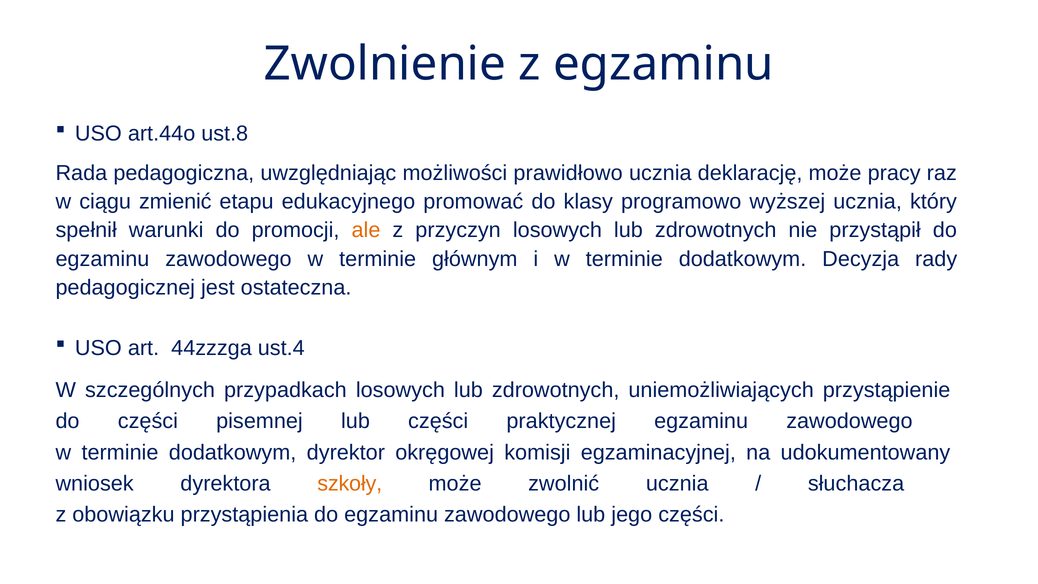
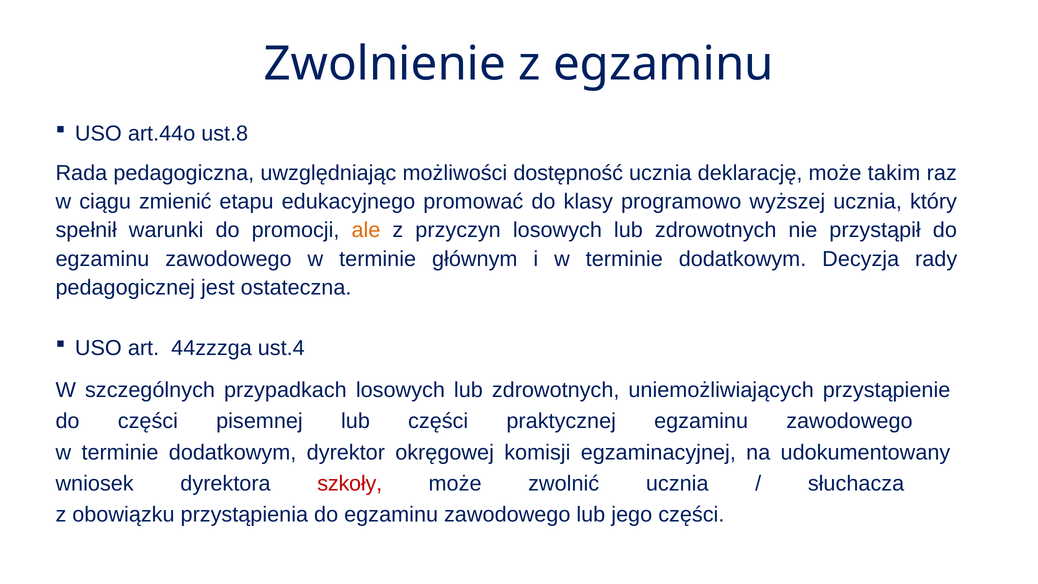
prawidłowo: prawidłowo -> dostępność (568, 173)
pracy: pracy -> takim (894, 173)
szkoły colour: orange -> red (350, 483)
